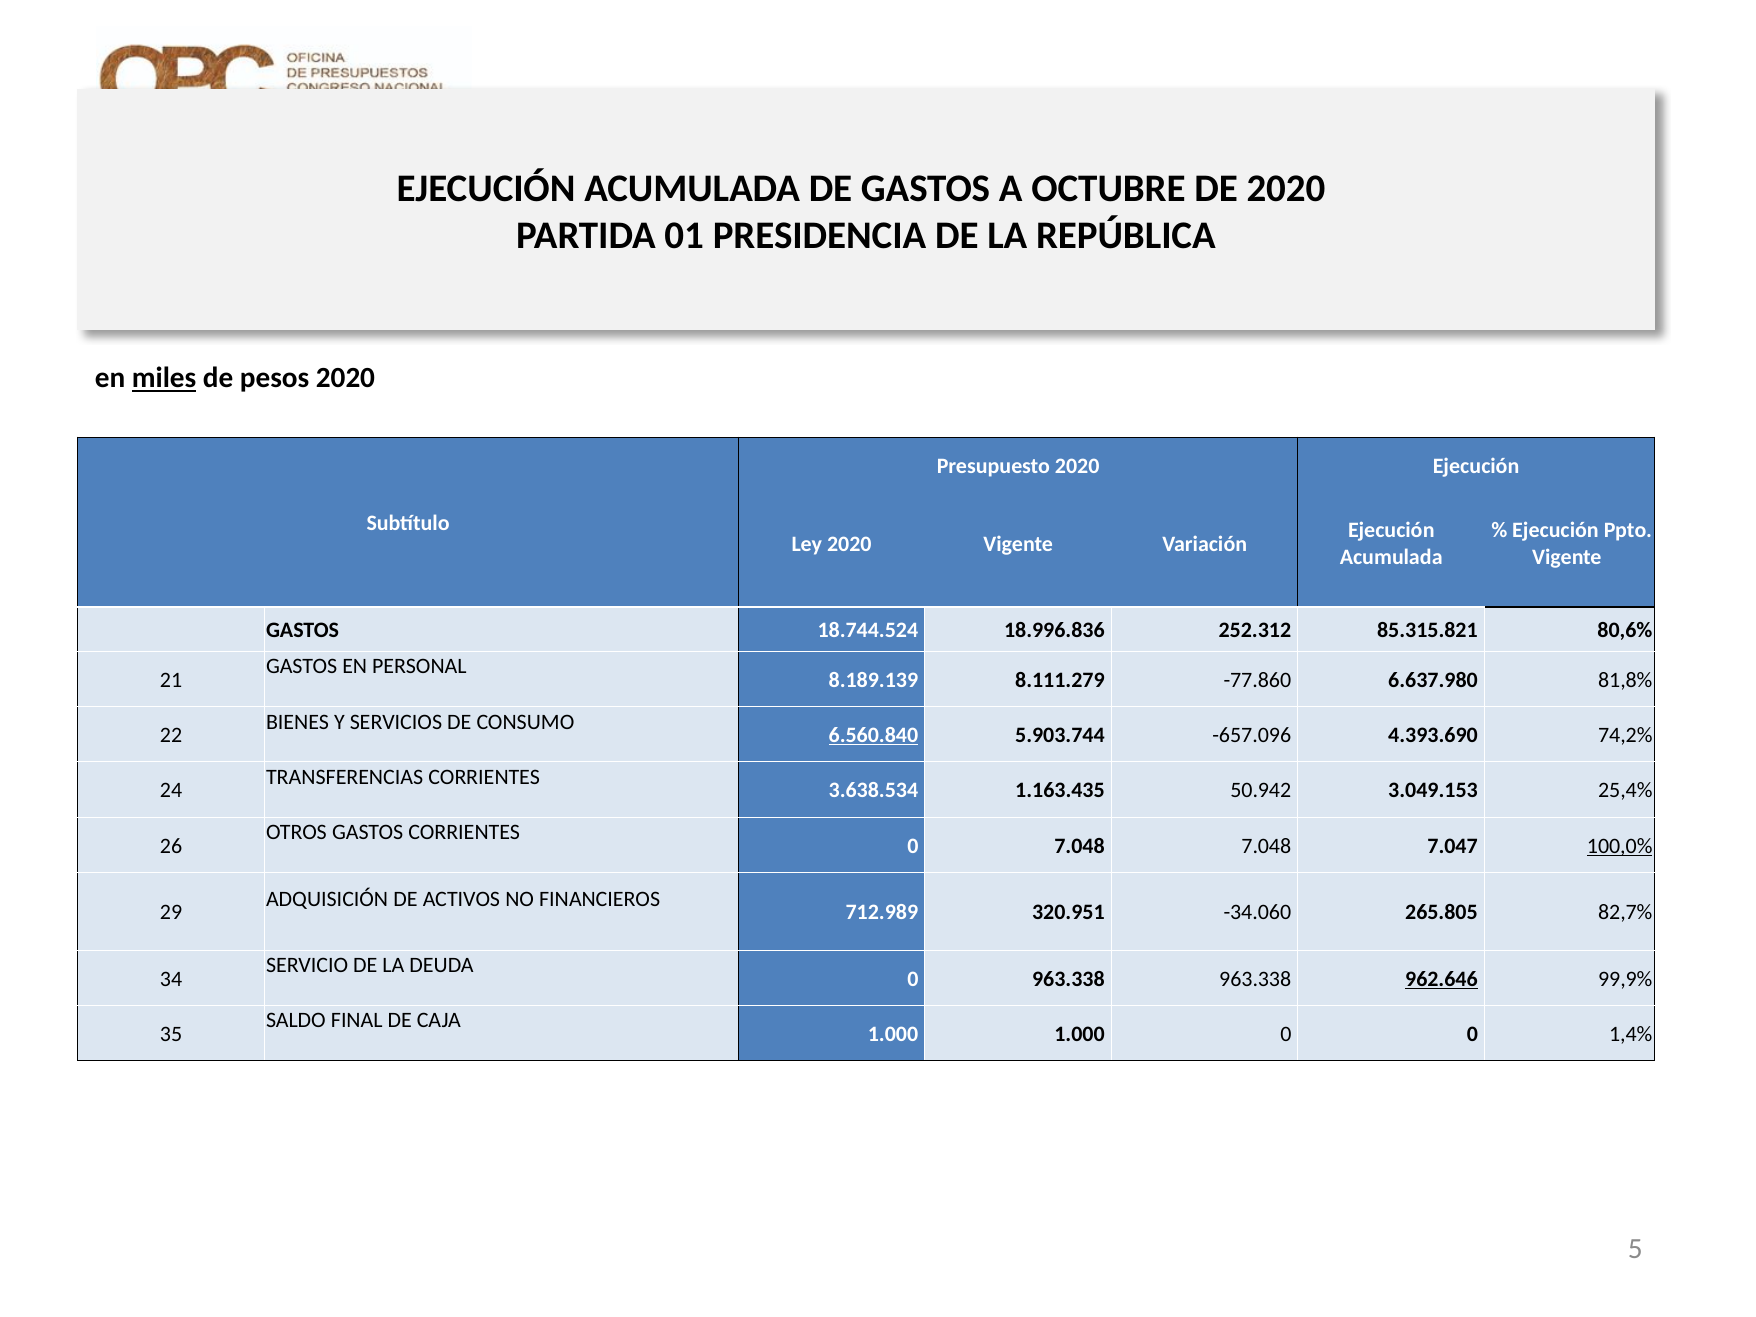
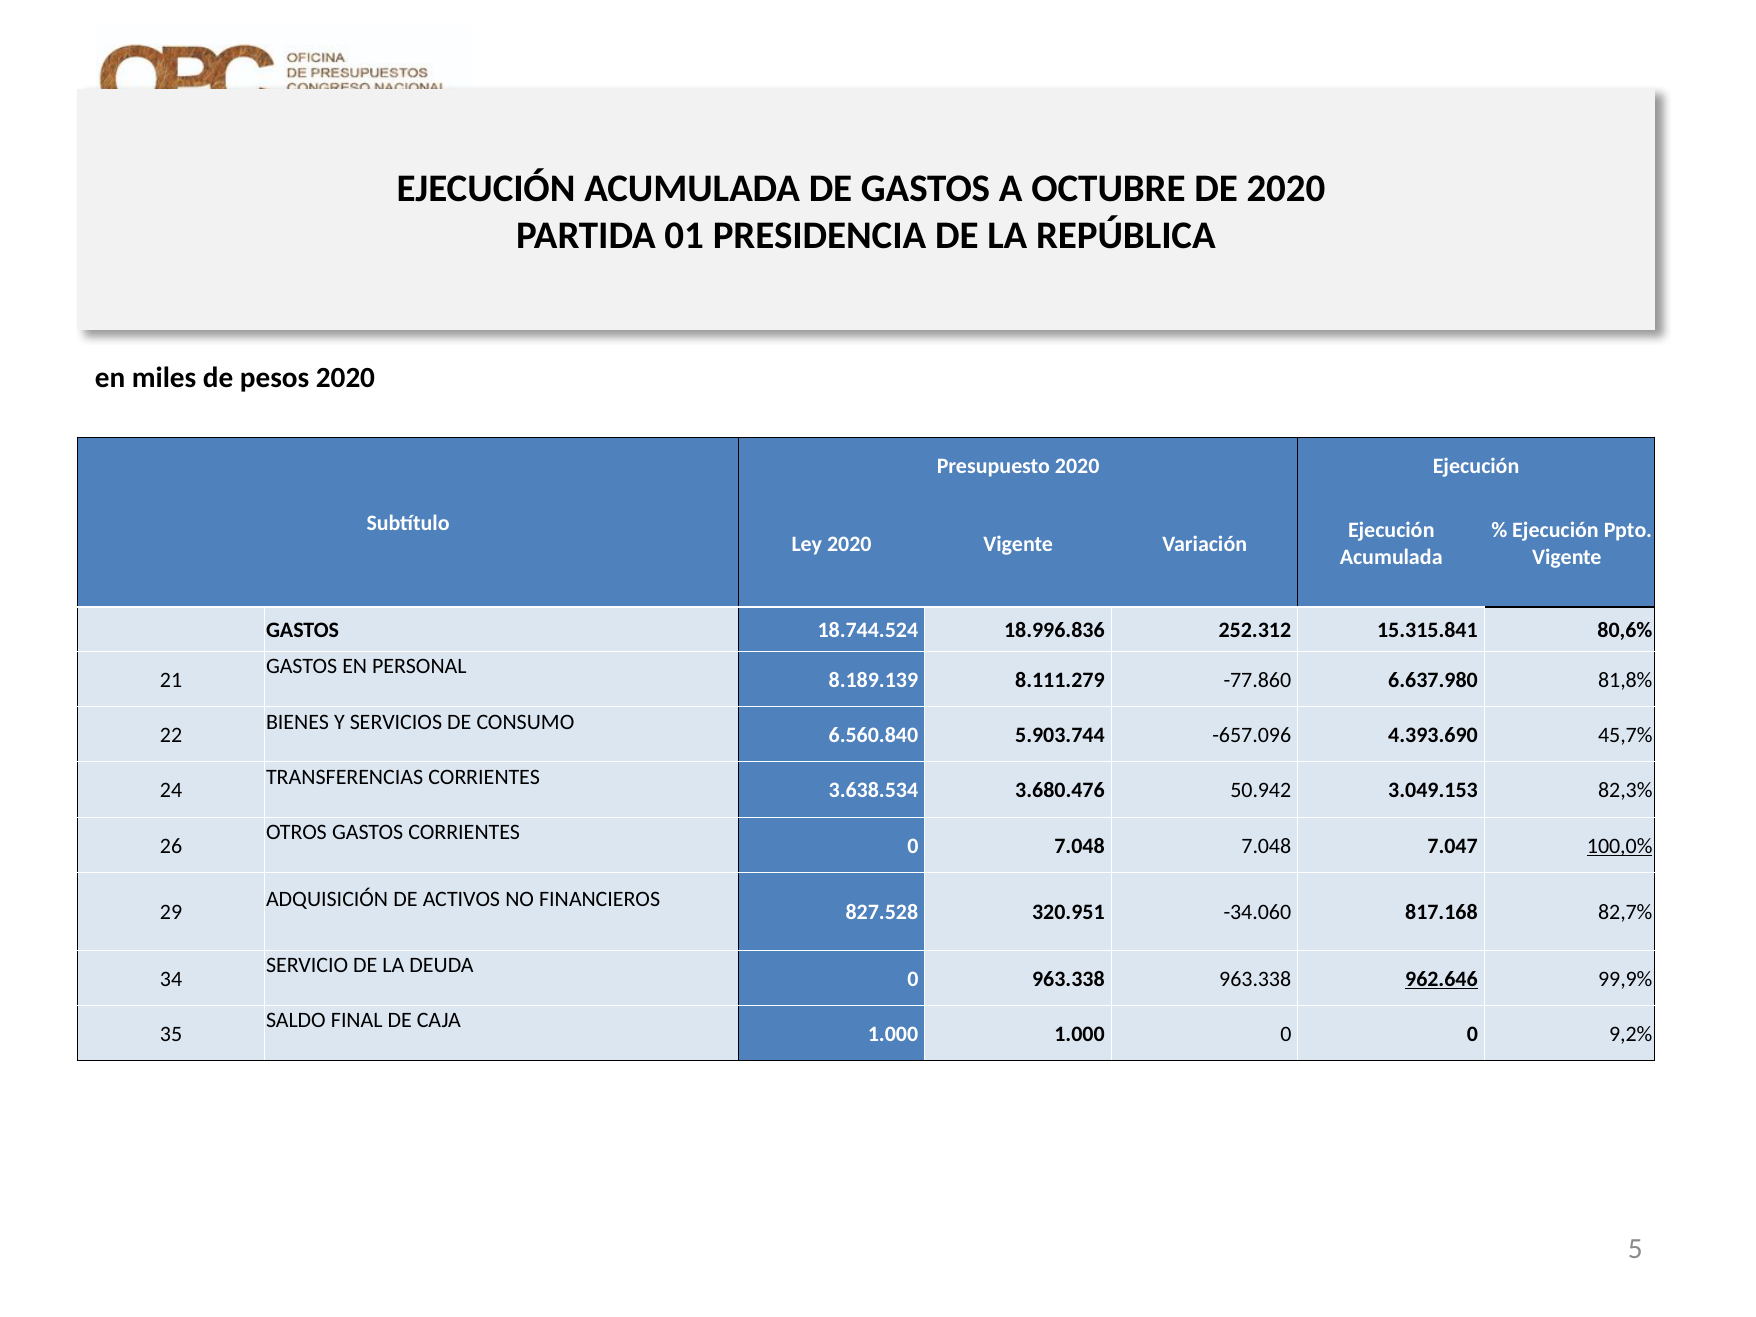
miles underline: present -> none (164, 378)
85.315.821: 85.315.821 -> 15.315.841 (1427, 630)
6.560.840 underline: present -> none (873, 735)
74,2%: 74,2% -> 45,7% (1625, 735)
1.163.435: 1.163.435 -> 3.680.476 (1060, 791)
25,4%: 25,4% -> 82,3% (1625, 791)
712.989: 712.989 -> 827.528 (882, 912)
265.805: 265.805 -> 817.168 (1441, 912)
1,4%: 1,4% -> 9,2% (1631, 1034)
